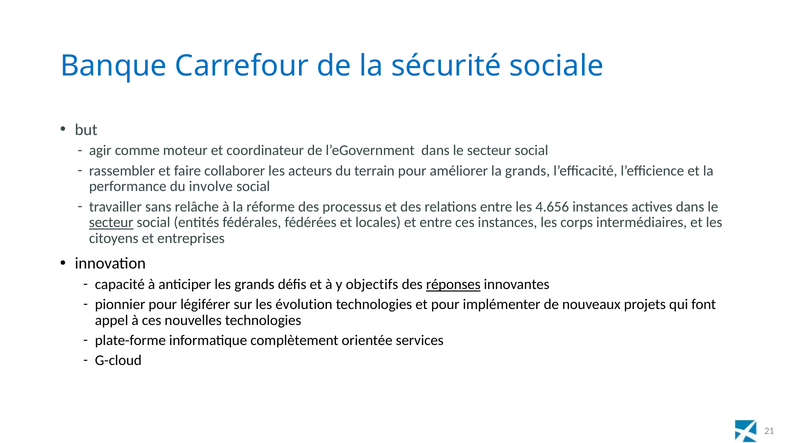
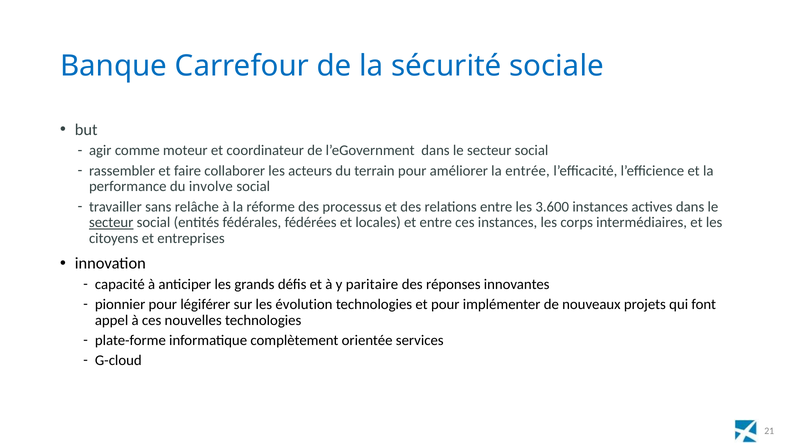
la grands: grands -> entrée (528, 171)
4.656: 4.656 -> 3.600 (552, 207)
objectifs: objectifs -> paritaire (372, 285)
réponses underline: present -> none (453, 285)
